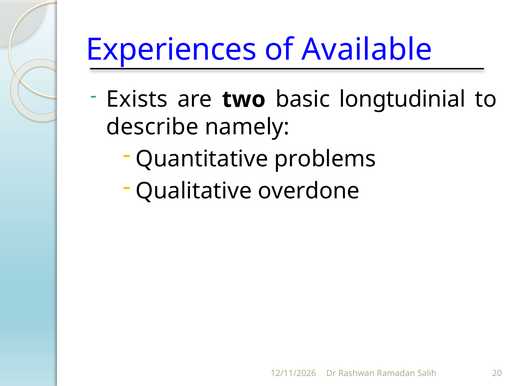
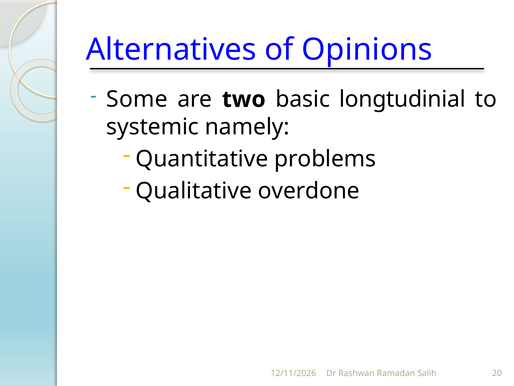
Experiences: Experiences -> Alternatives (171, 50)
Available: Available -> Opinions (367, 50)
Exists: Exists -> Some (137, 99)
describe: describe -> systemic (153, 127)
